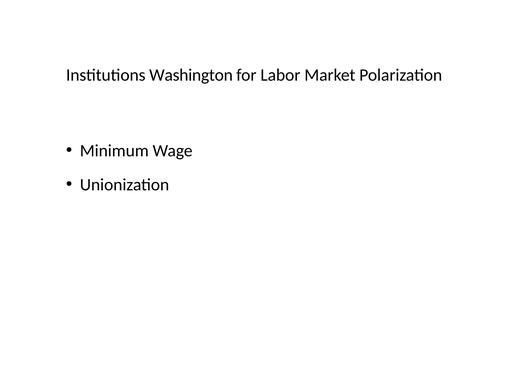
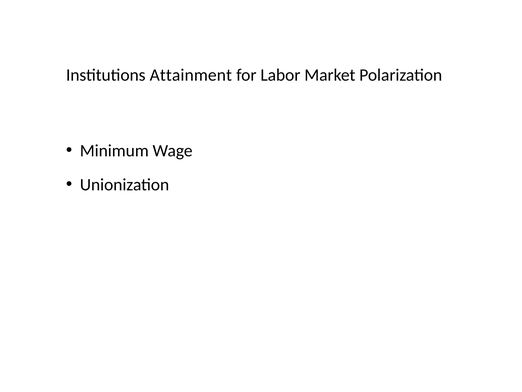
Washington: Washington -> Attainment (191, 75)
